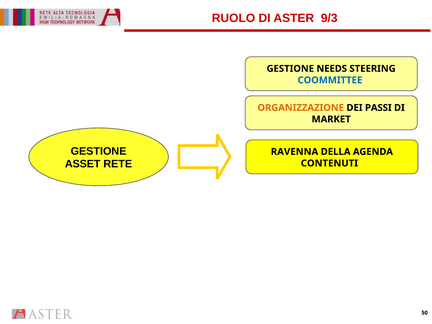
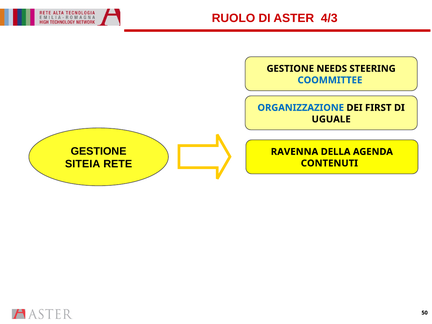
9/3: 9/3 -> 4/3 (329, 18)
ORGANIZZAZIONE colour: orange -> blue (301, 108)
PASSI: PASSI -> FIRST (378, 108)
MARKET: MARKET -> UGUALE (331, 119)
ASSET: ASSET -> SITEIA (83, 164)
